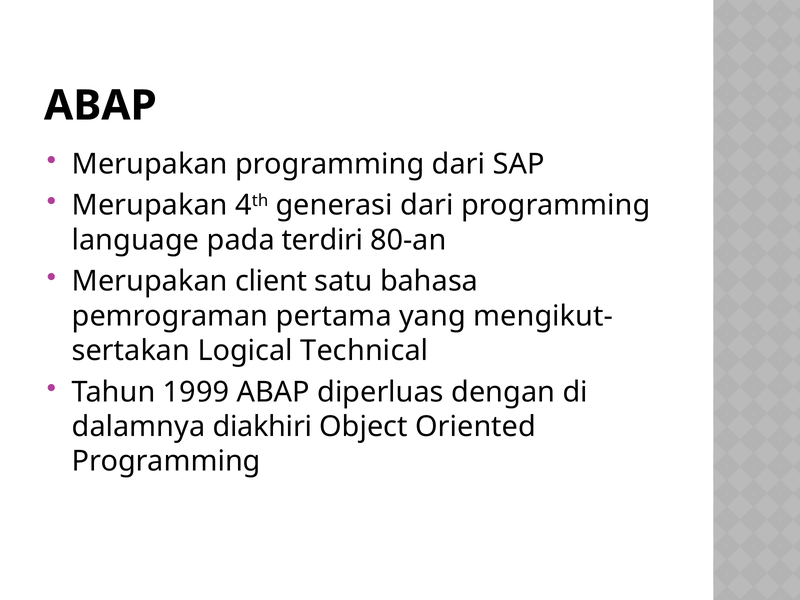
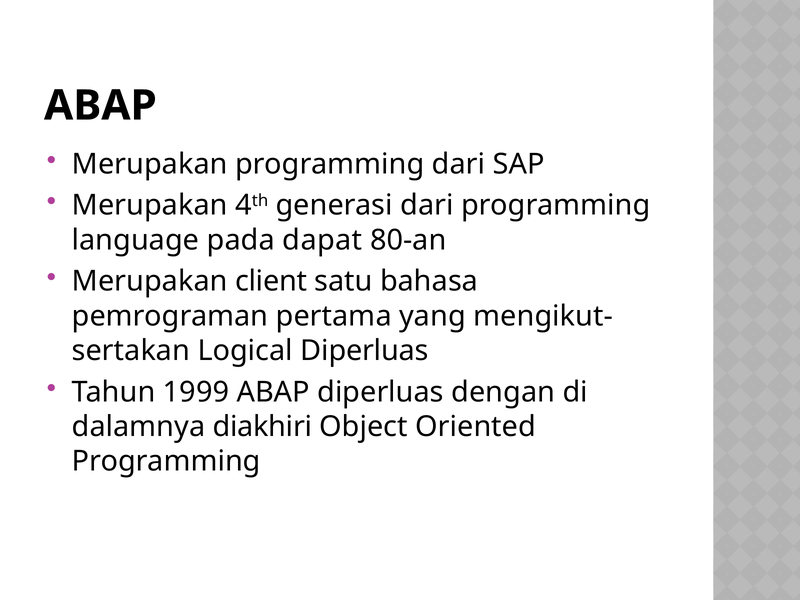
terdiri: terdiri -> dapat (322, 240)
Logical Technical: Technical -> Diperluas (365, 351)
